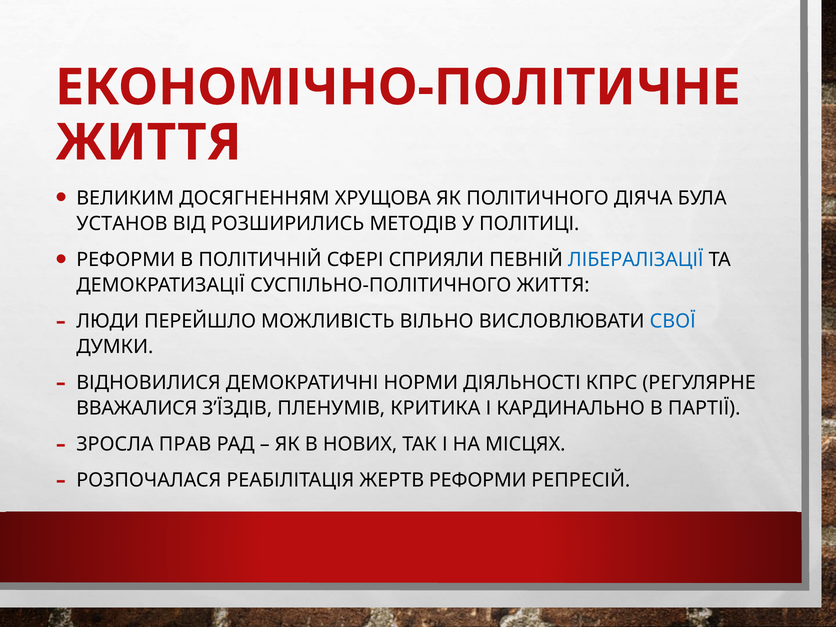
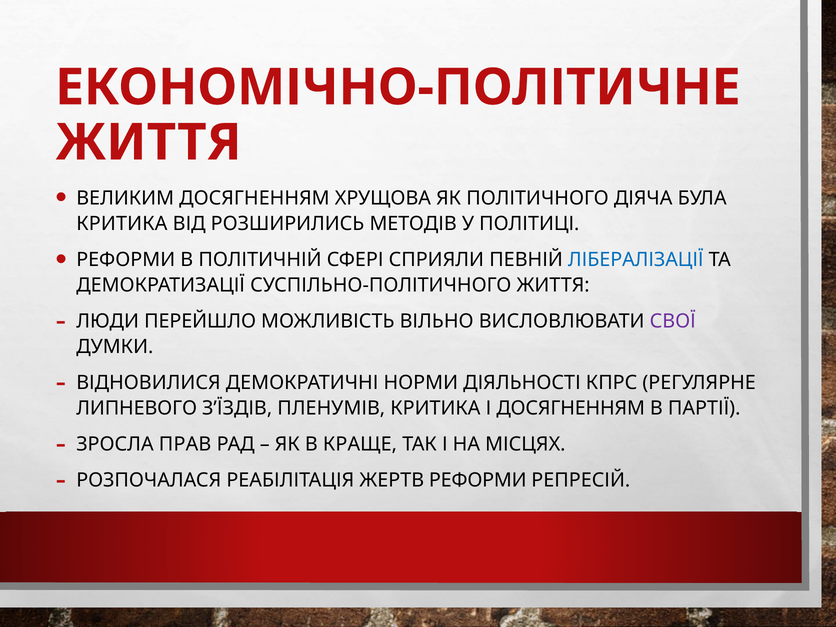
УСТАНОВ: УСТАНОВ -> КРИТИКА (122, 224)
СВОЇ colour: blue -> purple (673, 321)
ВВАЖАЛИСЯ: ВВАЖАЛИСЯ -> ЛИПНЕВОГО (137, 408)
І КАРДИНАЛЬНО: КАРДИНАЛЬНО -> ДОСЯГНЕННЯМ (571, 408)
НОВИХ: НОВИХ -> КРАЩЕ (360, 444)
